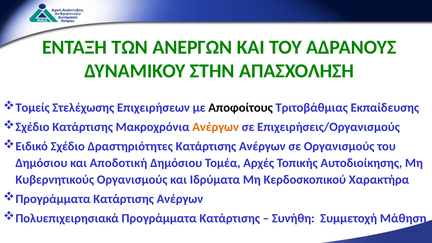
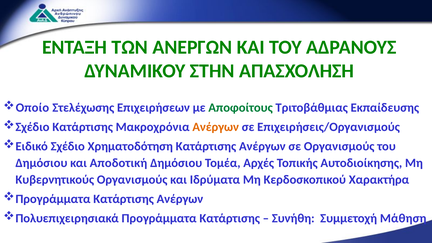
Τομείς: Τομείς -> Οποίο (32, 108)
Αποφοίτους colour: black -> green (241, 108)
Δραστηριότητες: Δραστηριότητες -> Χρηματοδότηση (130, 146)
